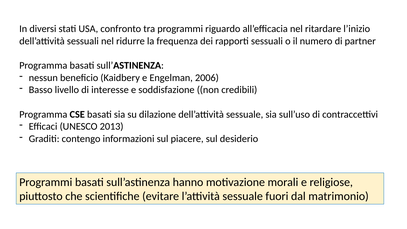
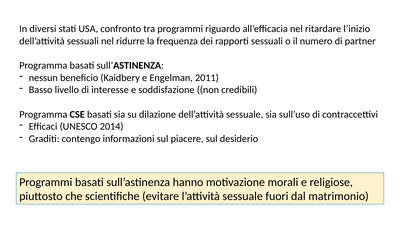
2006: 2006 -> 2011 (207, 78)
2013: 2013 -> 2014 (112, 127)
